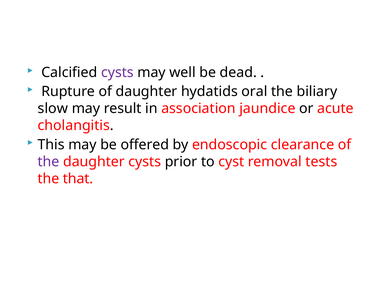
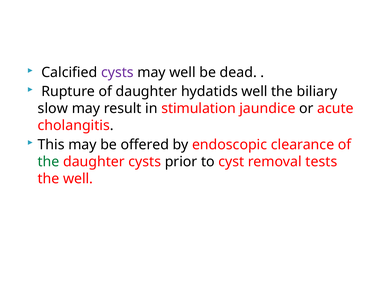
hydatids oral: oral -> well (254, 91)
association: association -> stimulation (199, 108)
the colour: purple -> green (49, 161)
the that: that -> well (78, 178)
